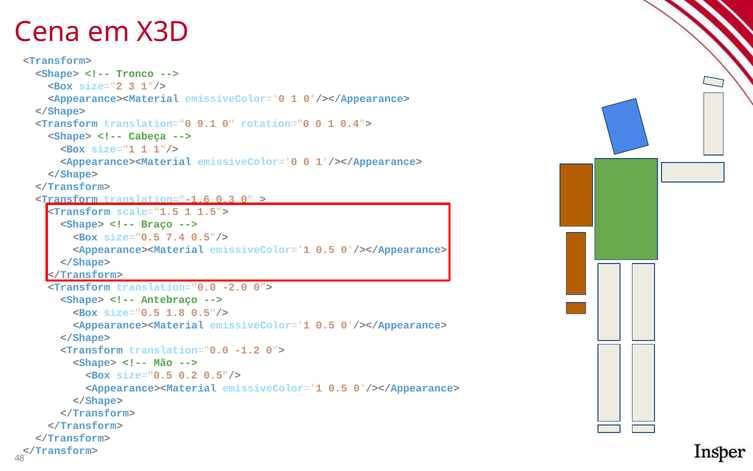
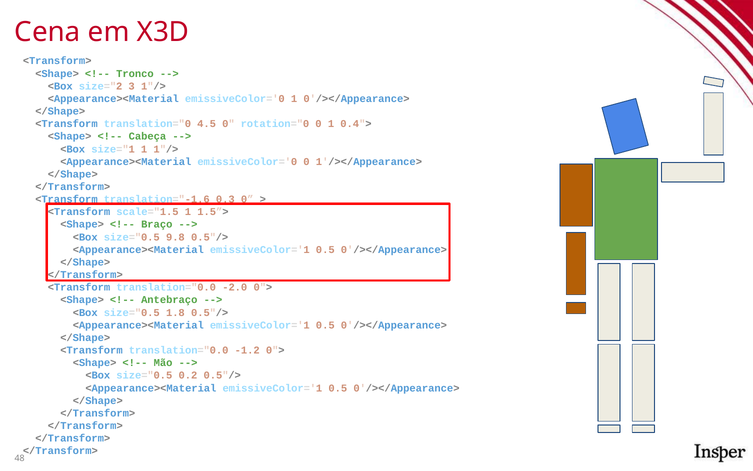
9.1: 9.1 -> 4.5 (207, 124)
7.4: 7.4 -> 9.8 (175, 237)
